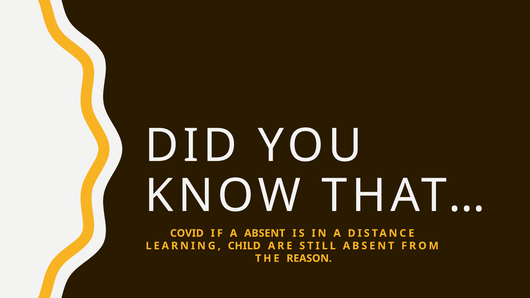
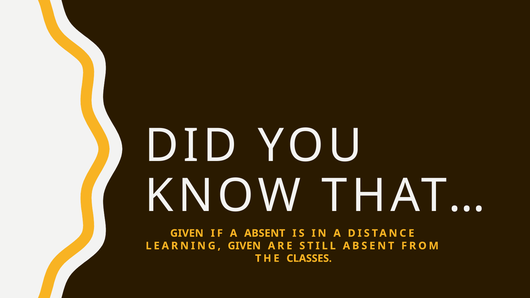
COVID: COVID -> GIVEN (187, 233)
LEARNING CHILD: CHILD -> GIVEN (244, 246)
REASON: REASON -> CLASSES (309, 258)
